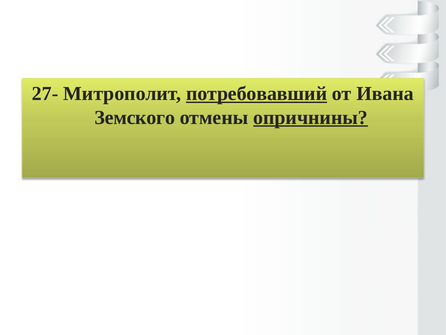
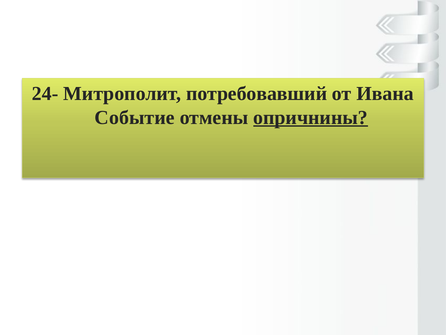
27-: 27- -> 24- (45, 94)
потребовавший underline: present -> none (257, 94)
Земского: Земского -> Событие (135, 117)
